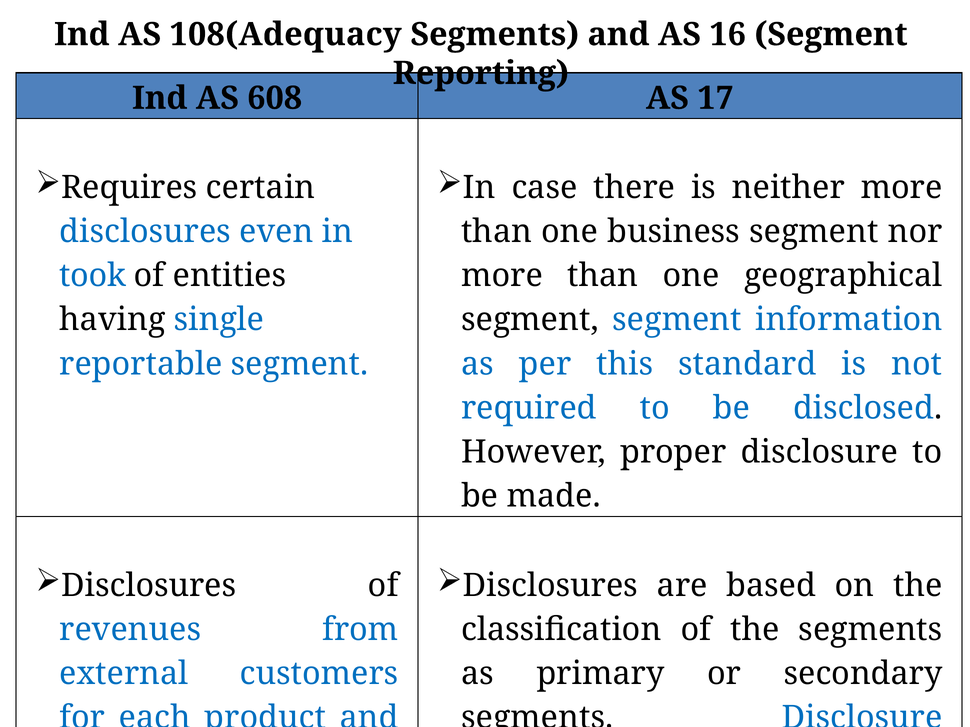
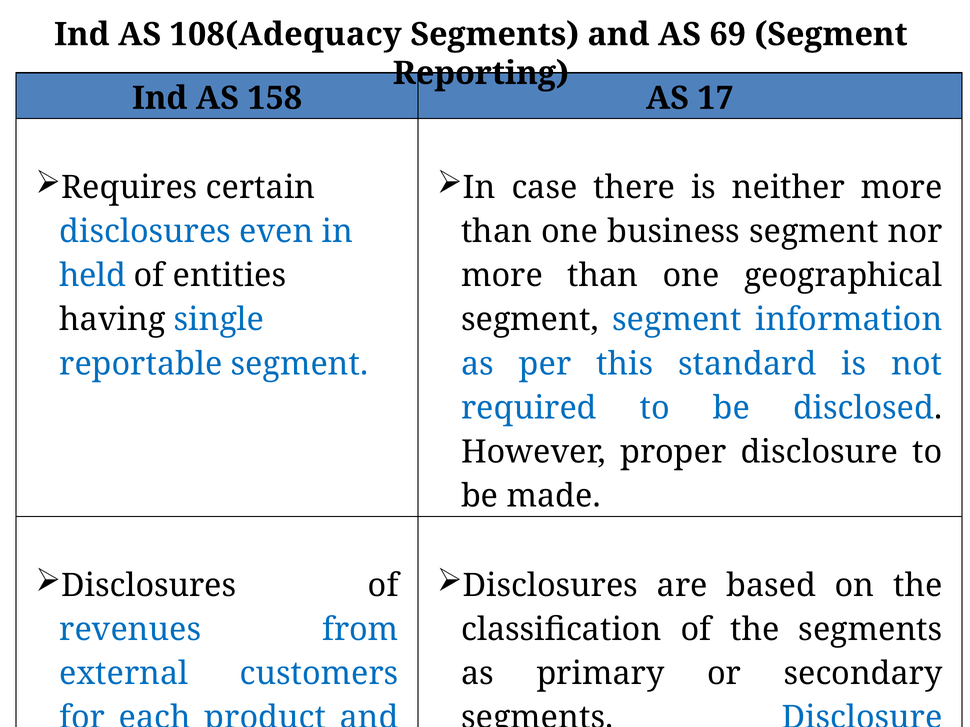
16: 16 -> 69 (728, 35)
608: 608 -> 158 (275, 98)
took: took -> held (93, 276)
